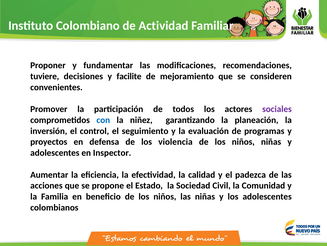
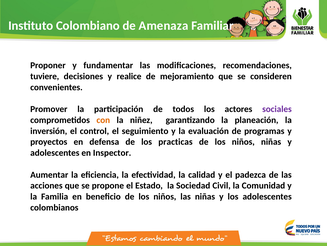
Actividad: Actividad -> Amenaza (163, 26)
facilite: facilite -> realice (129, 76)
con colour: blue -> orange (103, 120)
violencia: violencia -> practicas (175, 142)
